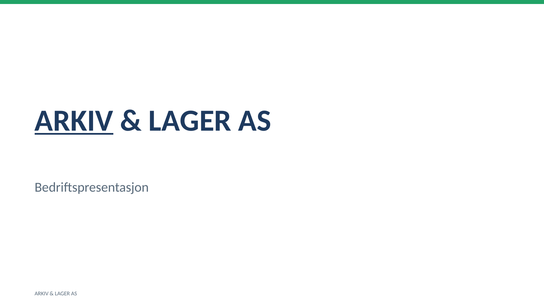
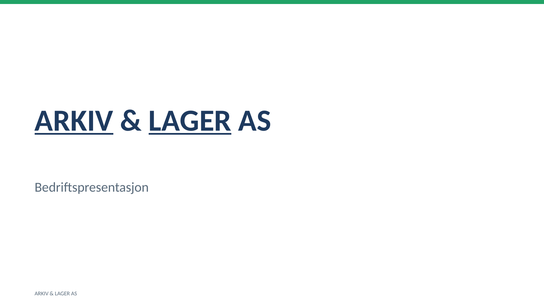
LAGER underline: none -> present (190, 121)
